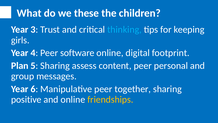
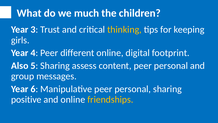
these: these -> much (87, 13)
thinking colour: light blue -> yellow (124, 30)
software: software -> different (77, 53)
Plan: Plan -> Also (20, 65)
Manipulative peer together: together -> personal (133, 89)
